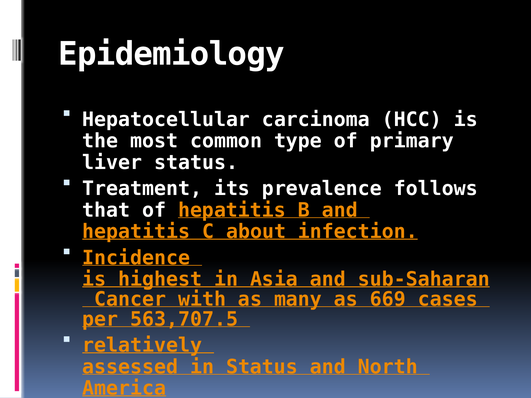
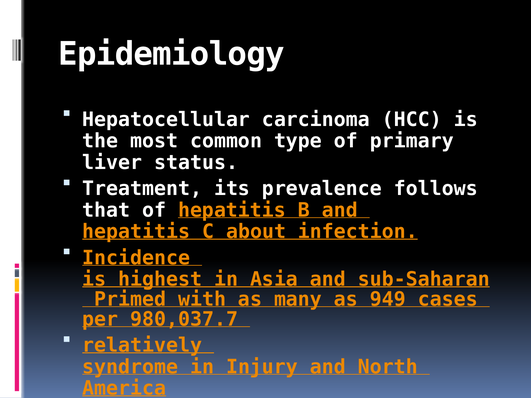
Cancer: Cancer -> Primed (130, 299)
669: 669 -> 949 (388, 299)
563,707.5: 563,707.5 -> 980,037.7 (184, 319)
assessed: assessed -> syndrome (130, 367)
in Status: Status -> Injury (262, 367)
